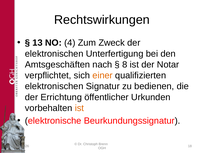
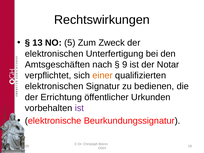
4: 4 -> 5 (70, 43)
8: 8 -> 9 (125, 65)
ist colour: orange -> purple (79, 108)
